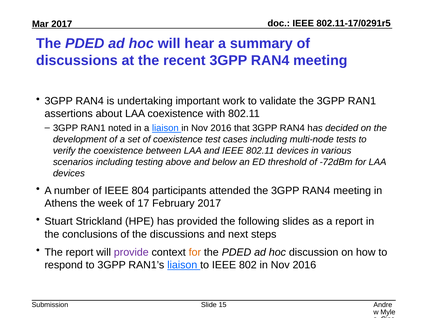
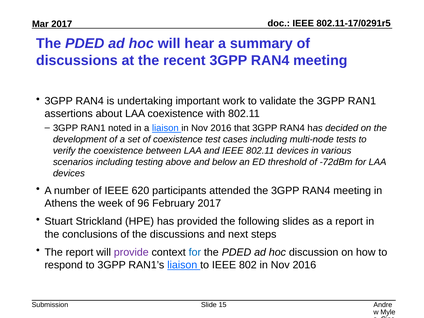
804: 804 -> 620 (140, 191)
17: 17 -> 96 (143, 203)
for colour: orange -> blue (195, 252)
